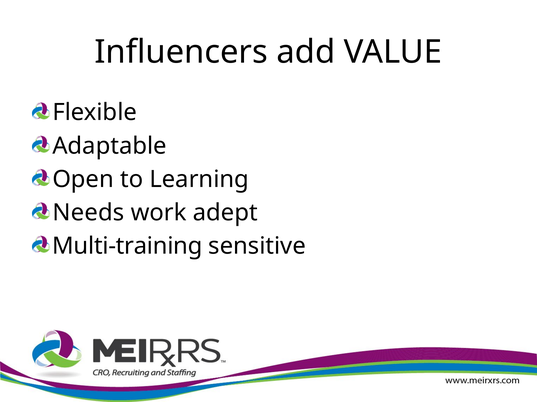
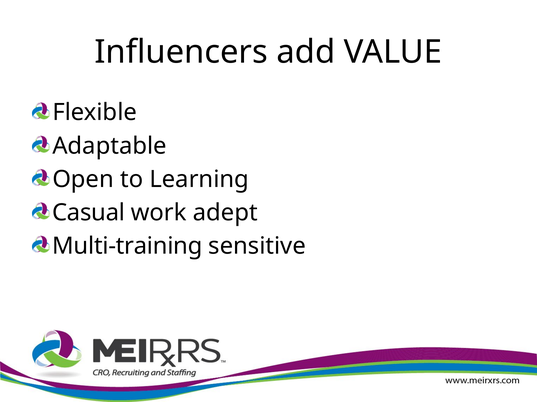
Needs: Needs -> Casual (89, 213)
